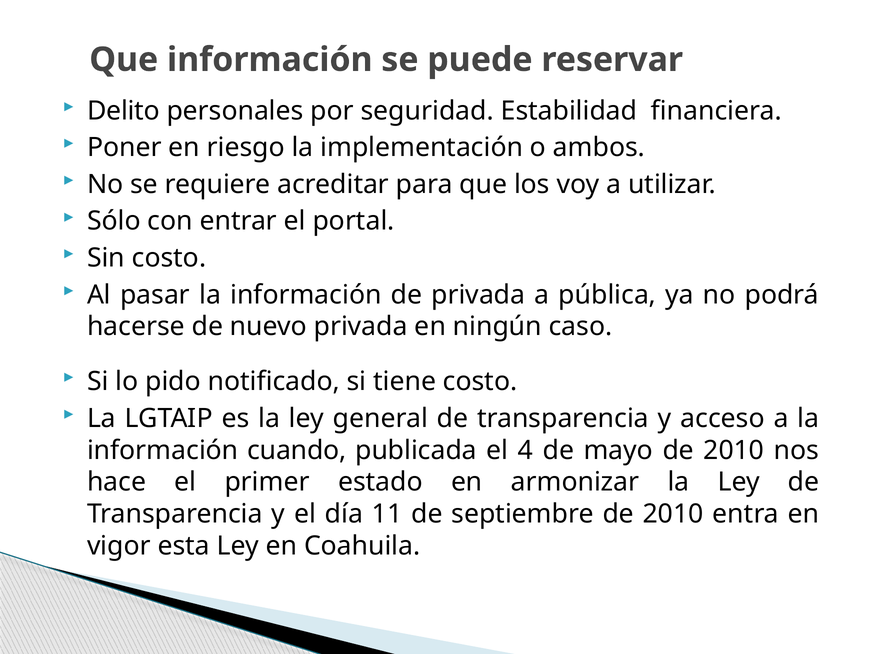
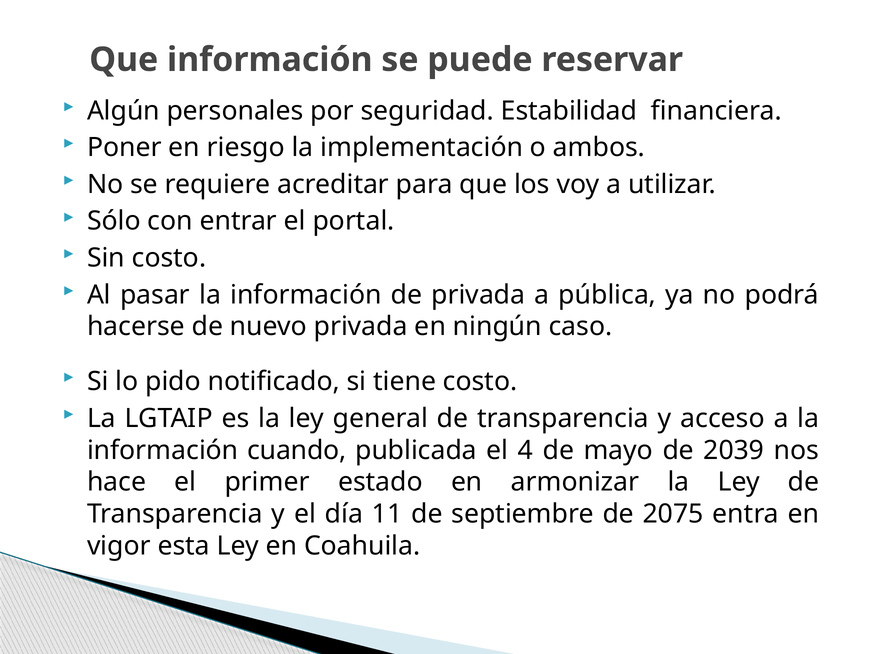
Delito: Delito -> Algún (123, 111)
mayo de 2010: 2010 -> 2039 (734, 450)
septiembre de 2010: 2010 -> 2075 (673, 514)
